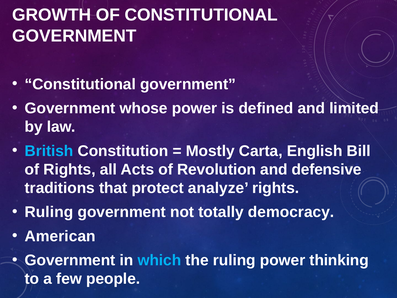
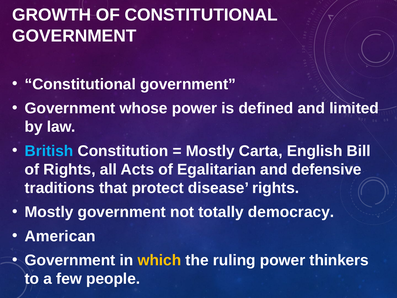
Revolution: Revolution -> Egalitarian (217, 169)
analyze: analyze -> disease (218, 188)
Ruling: Ruling -> Mostly (49, 212)
which colour: light blue -> yellow (159, 260)
thinking: thinking -> thinkers (339, 260)
